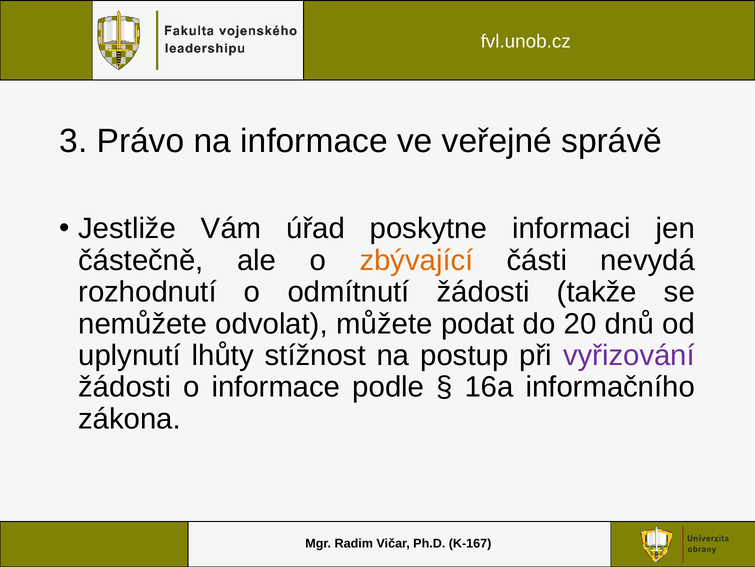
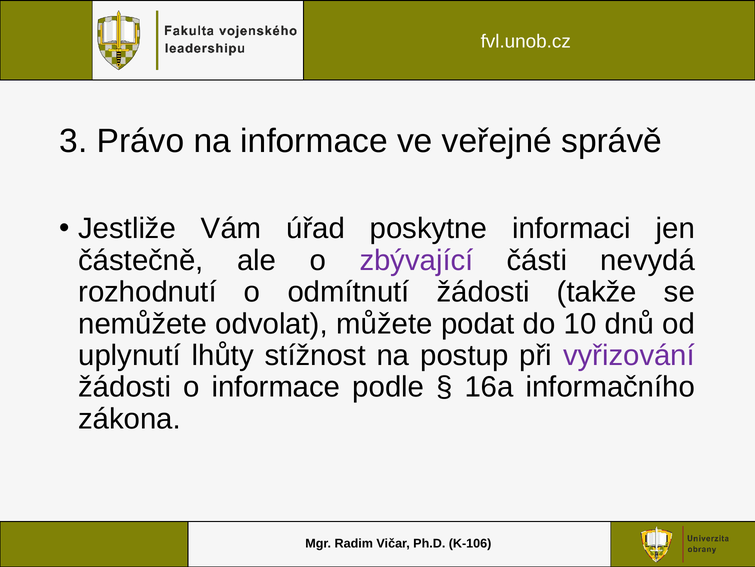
zbývající colour: orange -> purple (416, 260)
20: 20 -> 10 (580, 323)
K-167: K-167 -> K-106 (470, 543)
